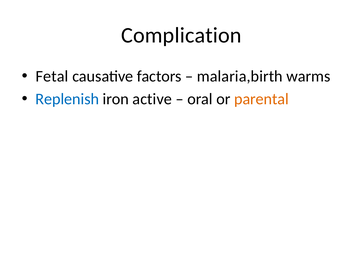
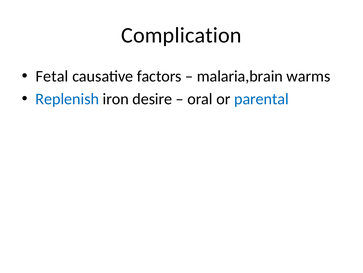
malaria,birth: malaria,birth -> malaria,brain (240, 76)
active: active -> desire (152, 99)
parental colour: orange -> blue (261, 99)
